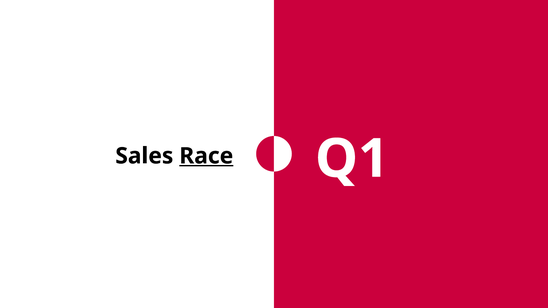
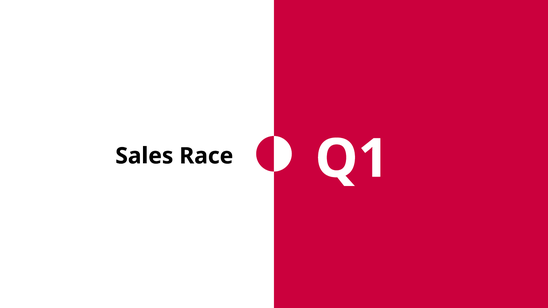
Race underline: present -> none (206, 156)
